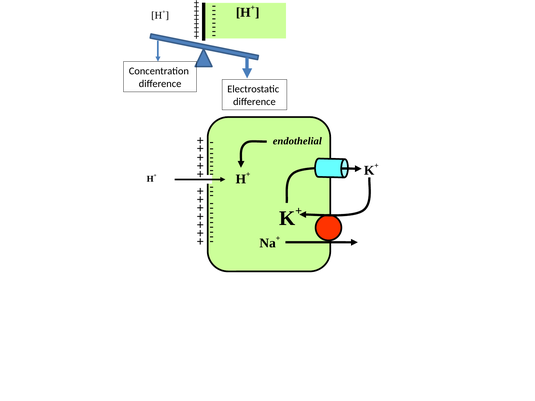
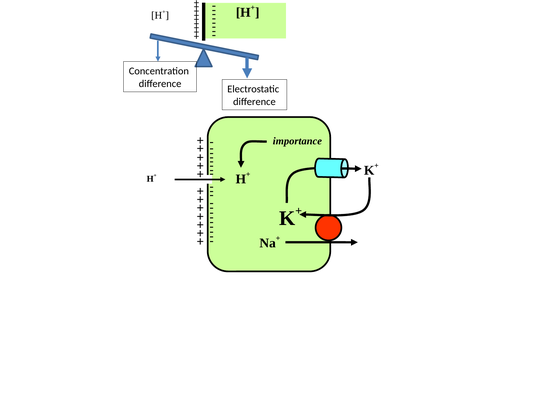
endothelial: endothelial -> importance (297, 141)
